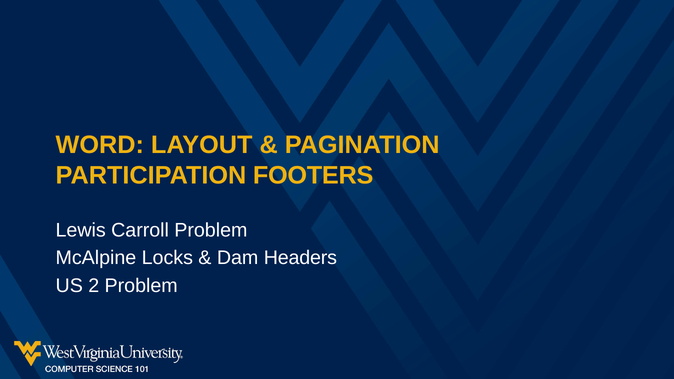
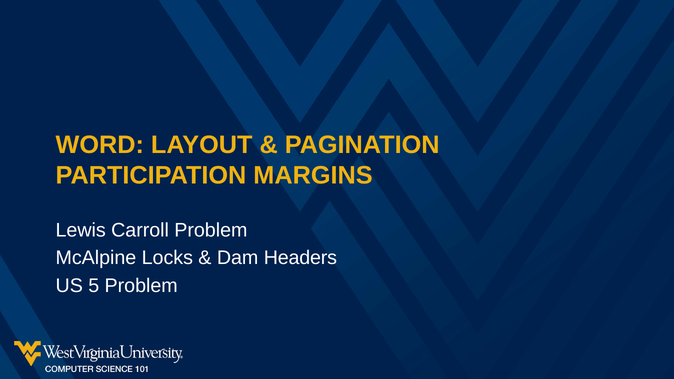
FOOTERS: FOOTERS -> MARGINS (313, 175)
2: 2 -> 5 (94, 286)
